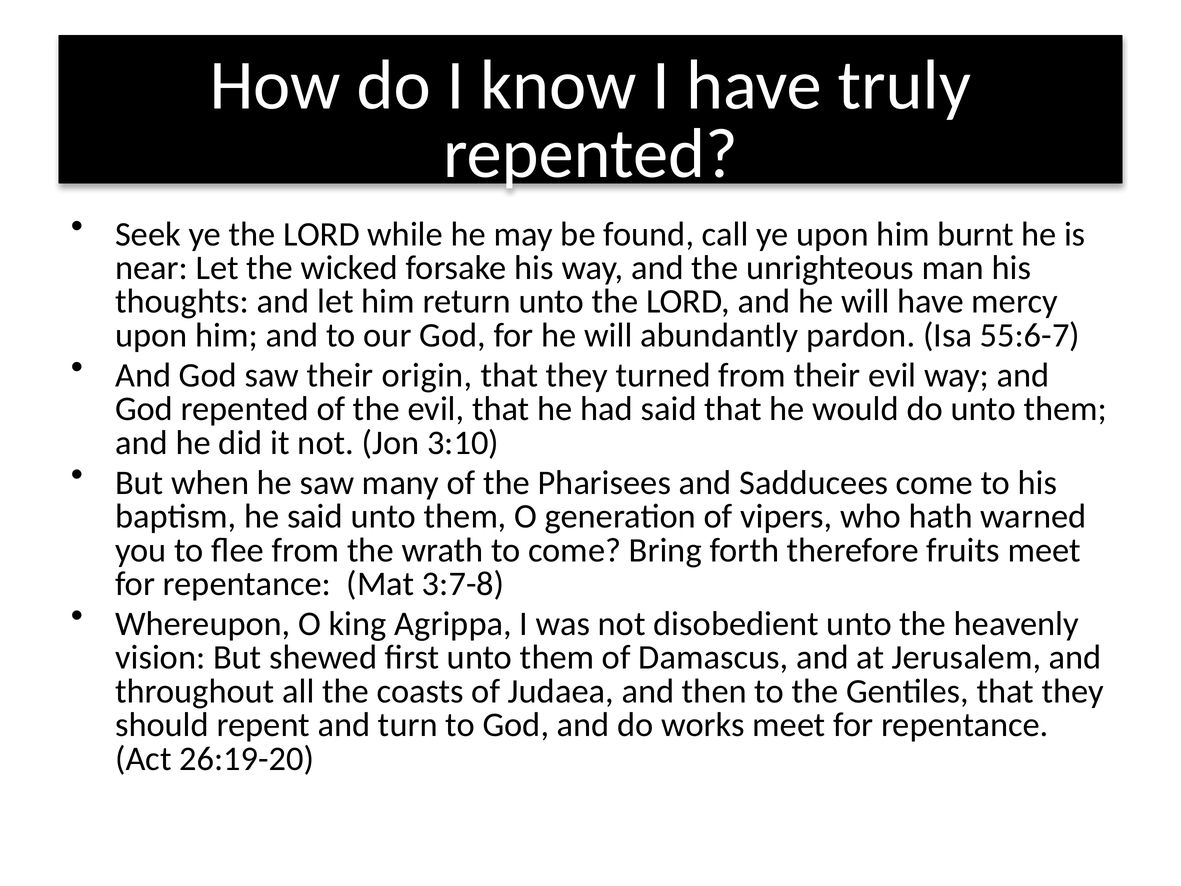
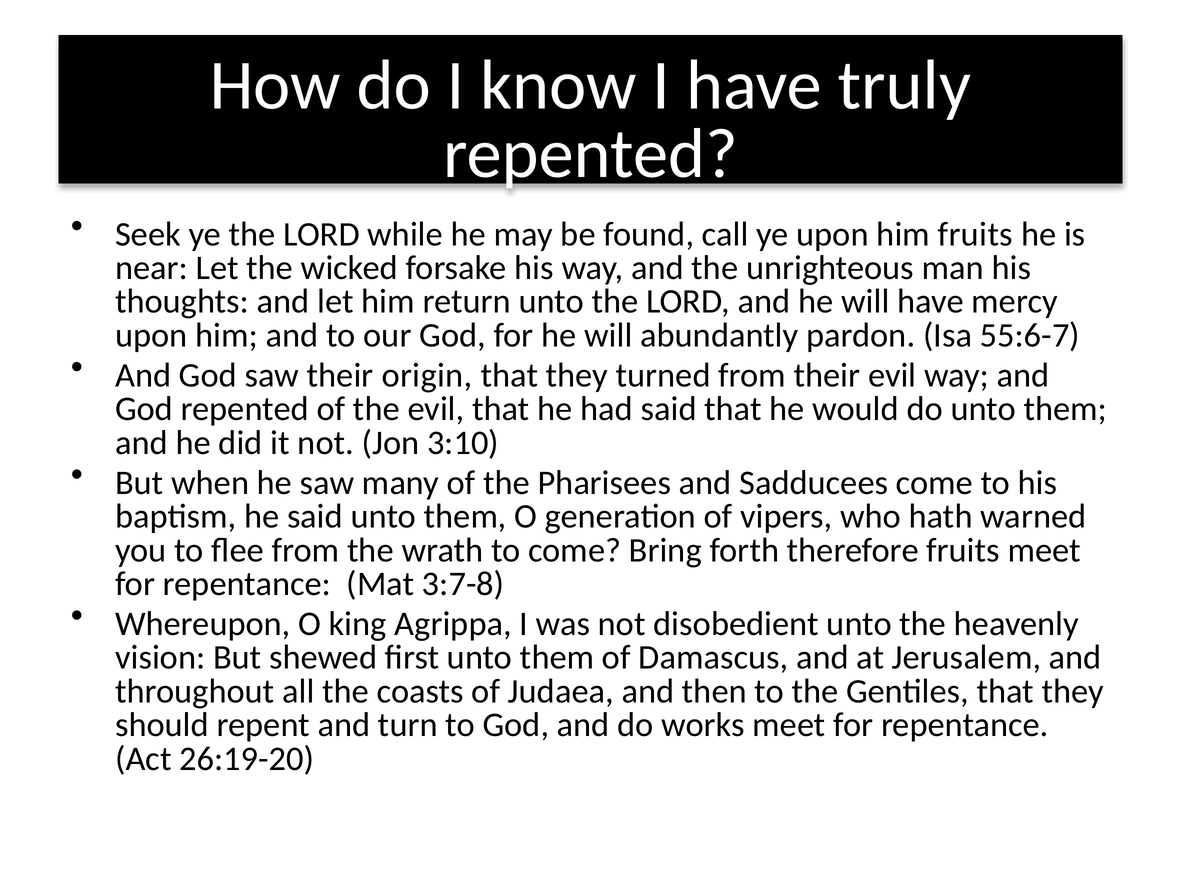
him burnt: burnt -> fruits (975, 234)
